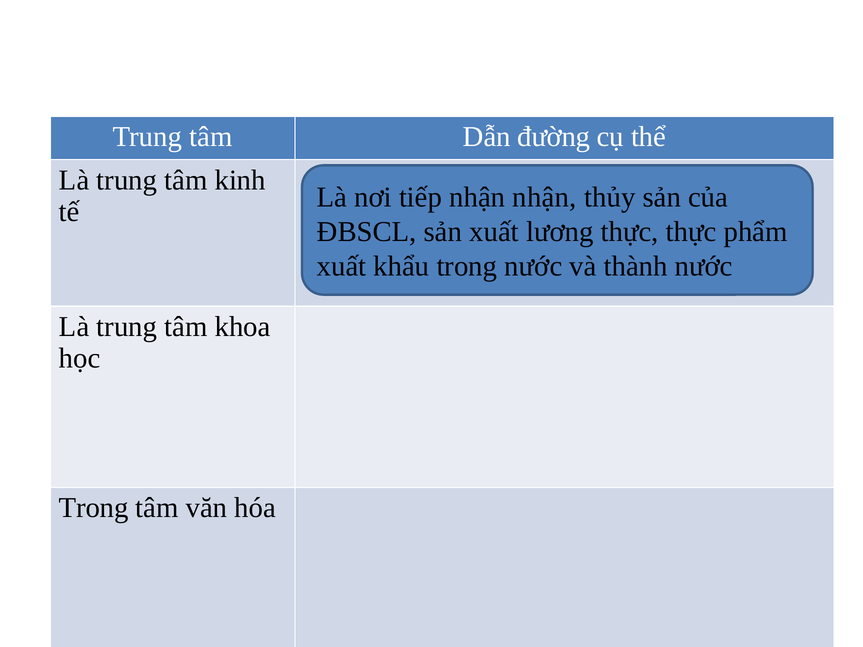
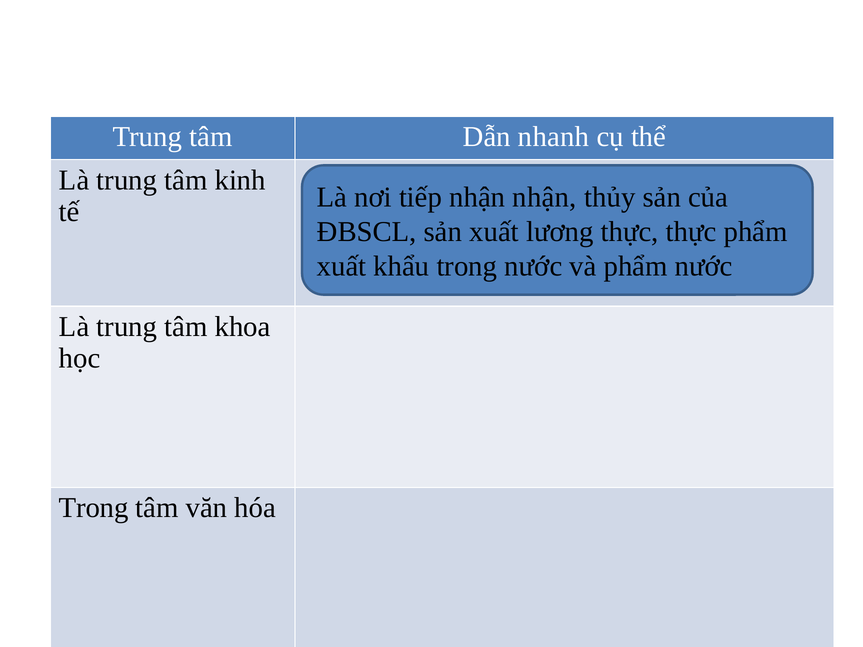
đường: đường -> nhanh (554, 137)
và thành: thành -> phẩm (636, 267)
